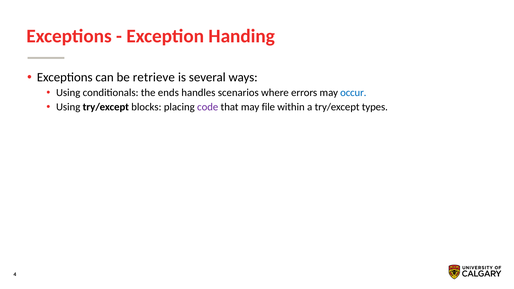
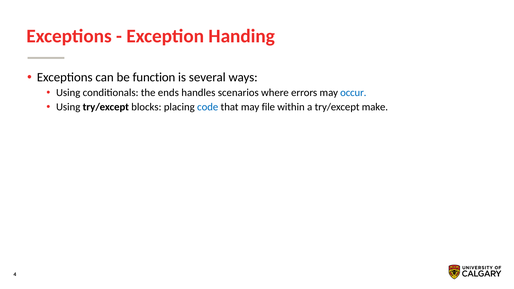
retrieve: retrieve -> function (154, 77)
code colour: purple -> blue (208, 107)
types: types -> make (375, 107)
